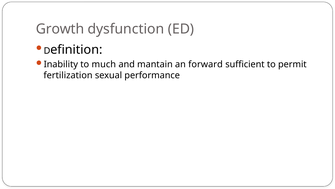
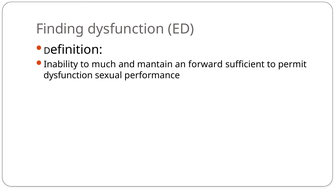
Growth: Growth -> Finding (60, 29)
fertilization: fertilization -> dysfunction (68, 75)
